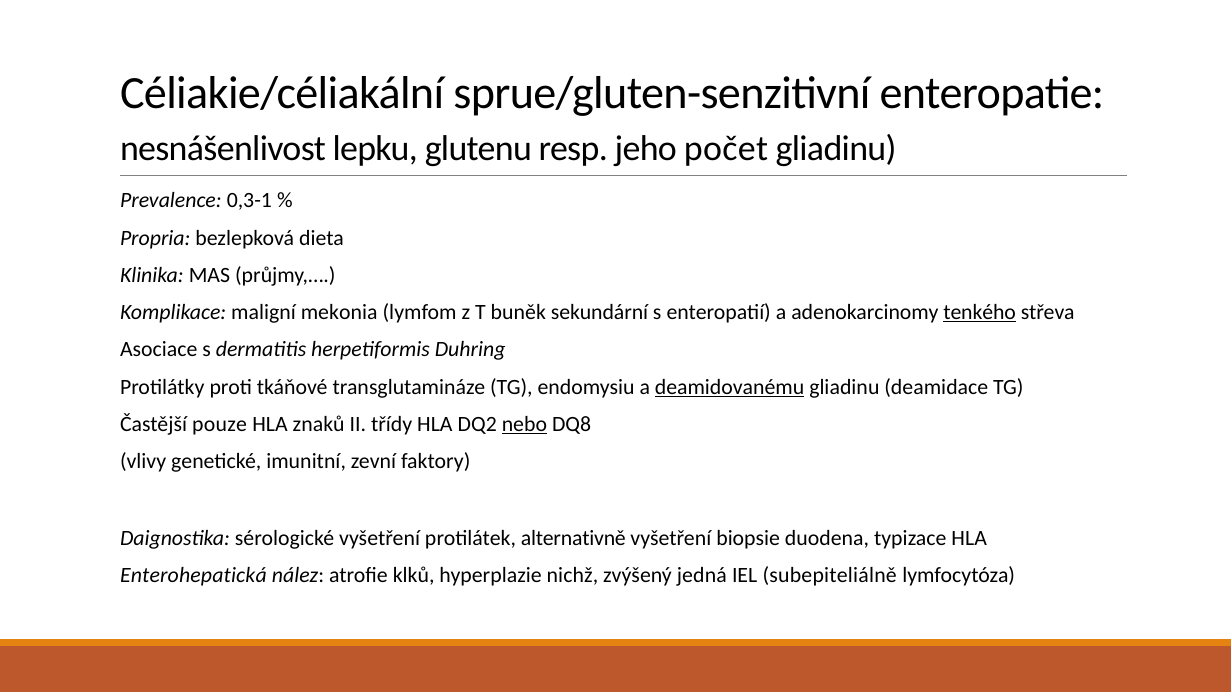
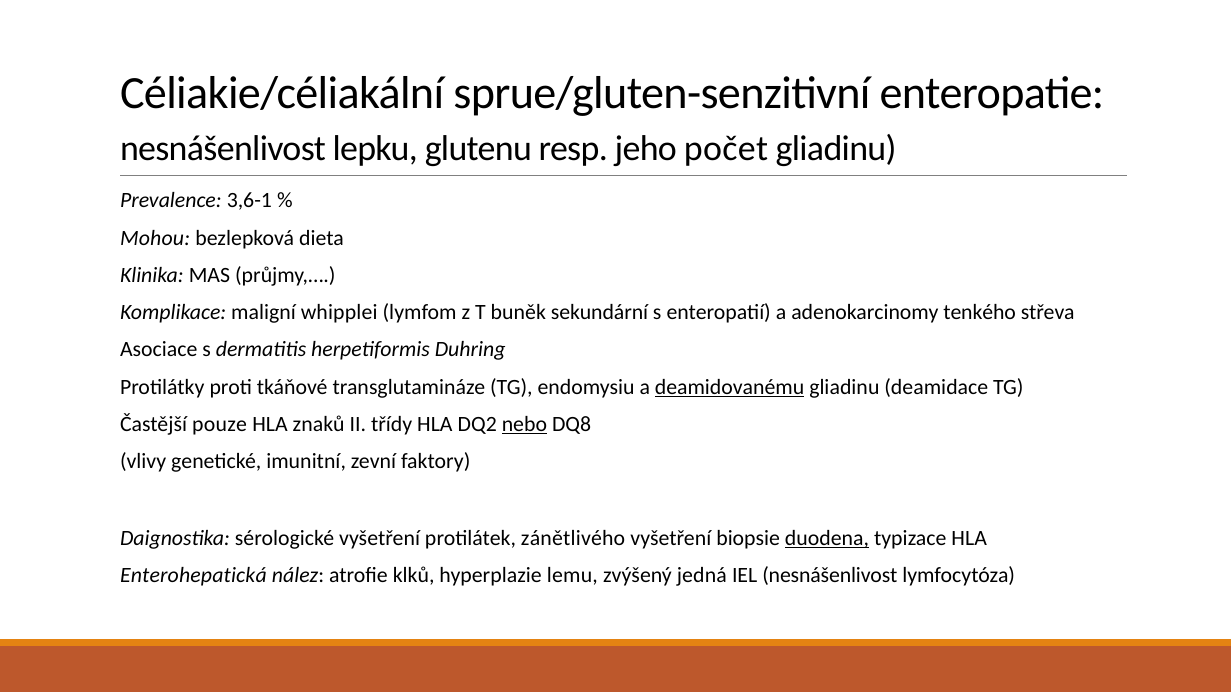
0,3-1: 0,3-1 -> 3,6-1 (249, 201)
Propria: Propria -> Mohou (155, 238)
mekonia: mekonia -> whipplei (339, 313)
tenkého underline: present -> none (980, 313)
alternativně: alternativně -> zánětlivého (573, 539)
duodena underline: none -> present (827, 539)
nichž: nichž -> lemu (572, 576)
IEL subepiteliálně: subepiteliálně -> nesnášenlivost (830, 576)
